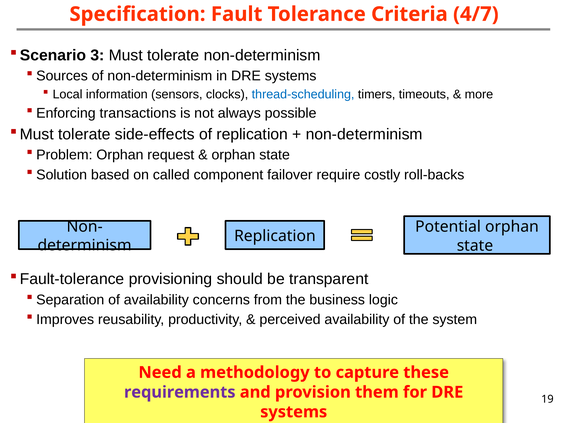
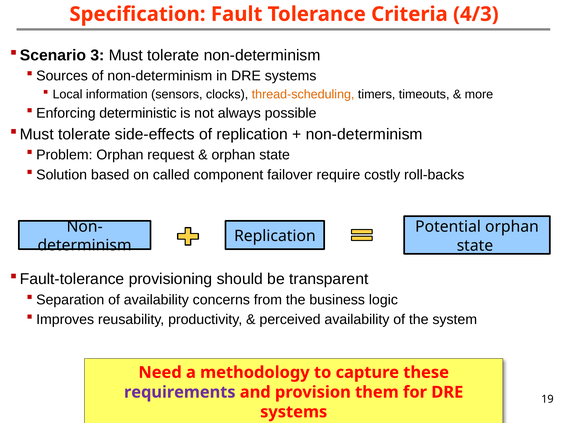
4/7: 4/7 -> 4/3 (476, 14)
thread-scheduling colour: blue -> orange (303, 94)
transactions: transactions -> deterministic (138, 113)
